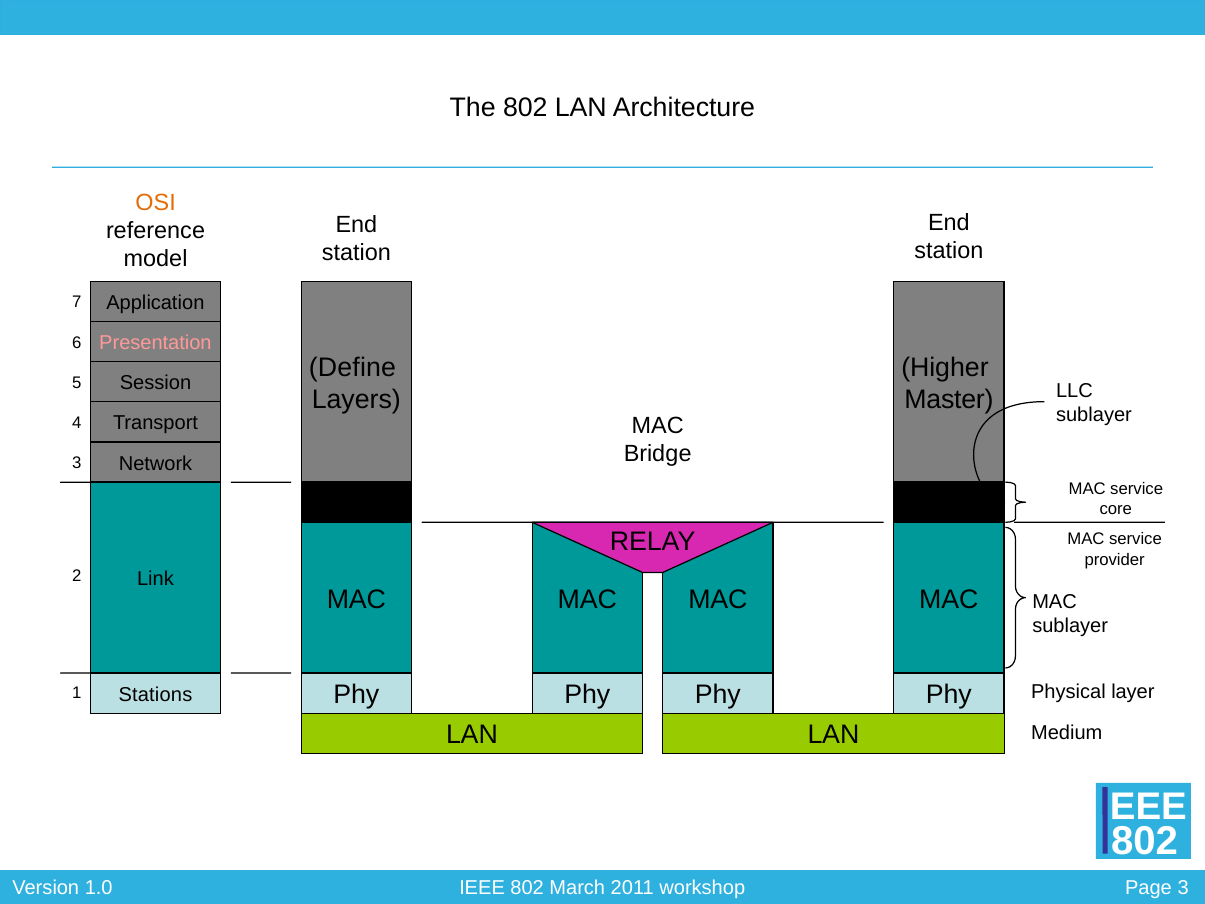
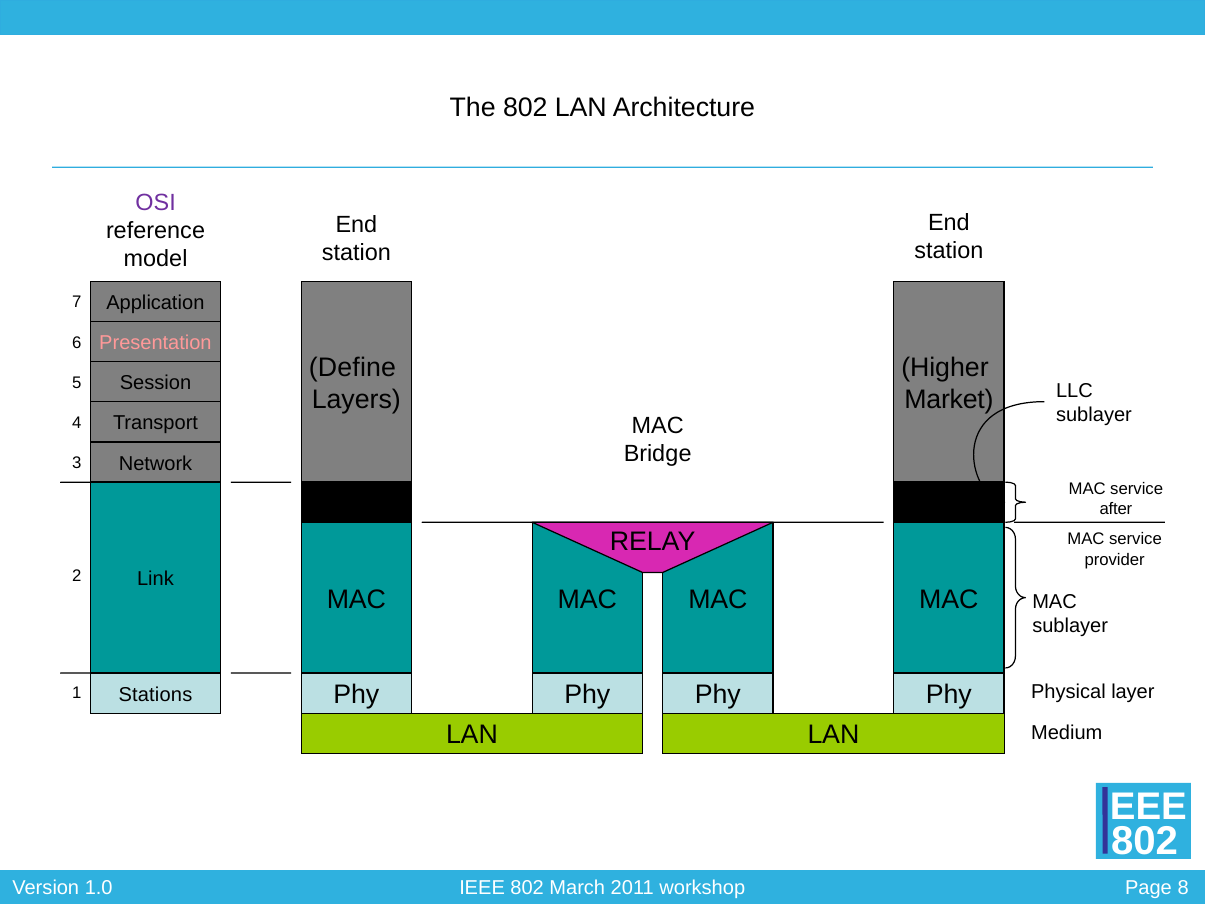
OSI colour: orange -> purple (156, 202)
Master: Master -> Market (949, 399)
core: core -> after (1116, 509)
3: 3 -> 8 (1183, 888)
